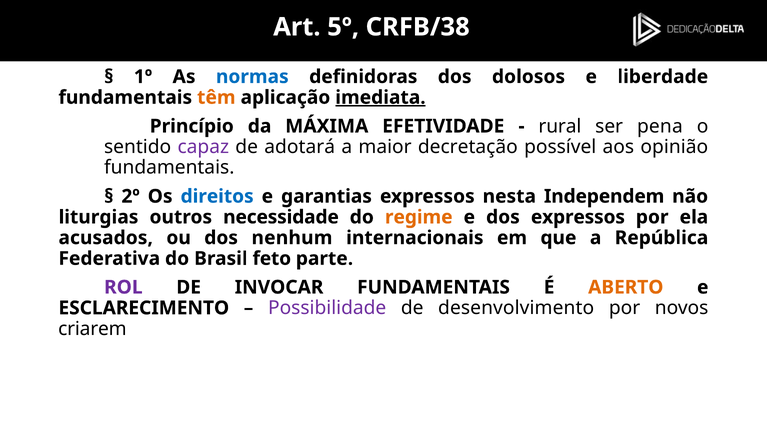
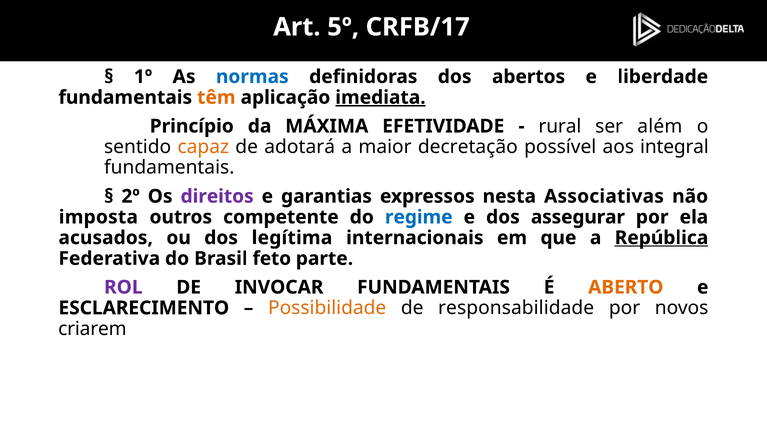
CRFB/38: CRFB/38 -> CRFB/17 (418, 27)
dolosos: dolosos -> abertos (529, 77)
pena: pena -> além (660, 126)
capaz colour: purple -> orange (203, 147)
opinião: opinião -> integral (674, 147)
direitos colour: blue -> purple (217, 196)
Independem: Independem -> Associativas (604, 196)
liturgias: liturgias -> imposta (98, 217)
necessidade: necessidade -> competente (281, 217)
regime colour: orange -> blue (419, 217)
dos expressos: expressos -> assegurar (578, 217)
nenhum: nenhum -> legítima (292, 237)
República underline: none -> present (661, 237)
Possibilidade colour: purple -> orange (327, 308)
desenvolvimento: desenvolvimento -> responsabilidade (516, 308)
